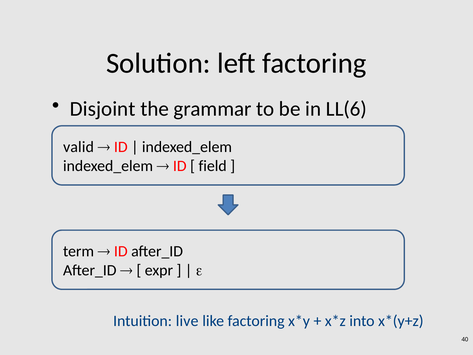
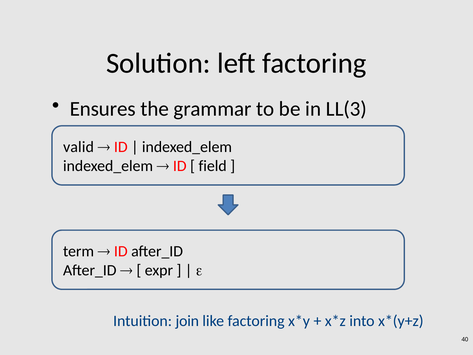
Disjoint: Disjoint -> Ensures (103, 109)
LL(6: LL(6 -> LL(3 (346, 109)
live: live -> join (187, 321)
